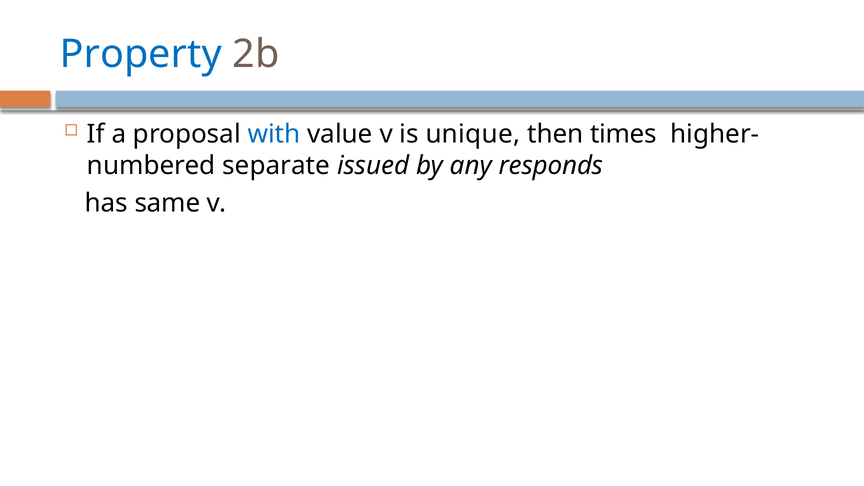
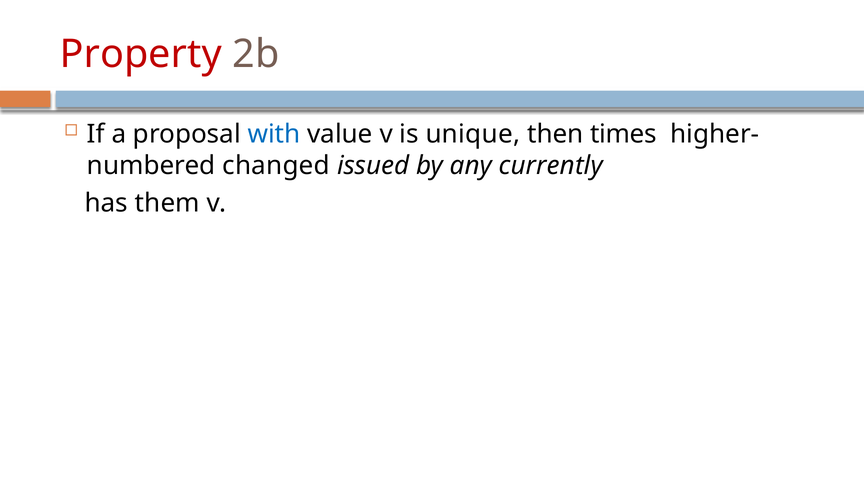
Property colour: blue -> red (141, 54)
separate: separate -> changed (276, 165)
responds: responds -> currently (551, 165)
same: same -> them (167, 203)
